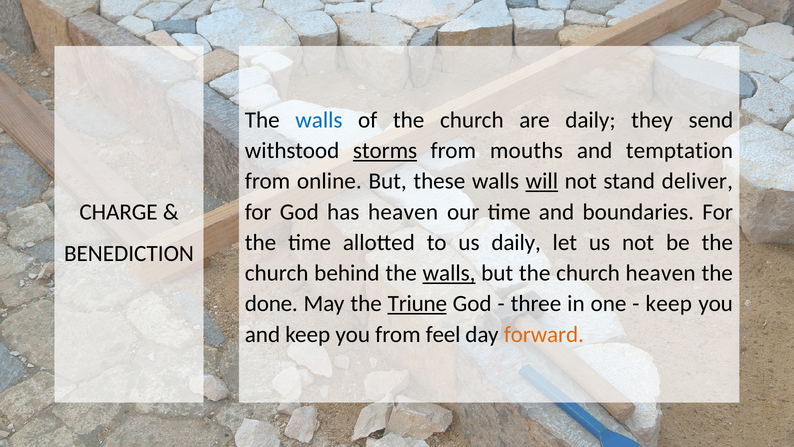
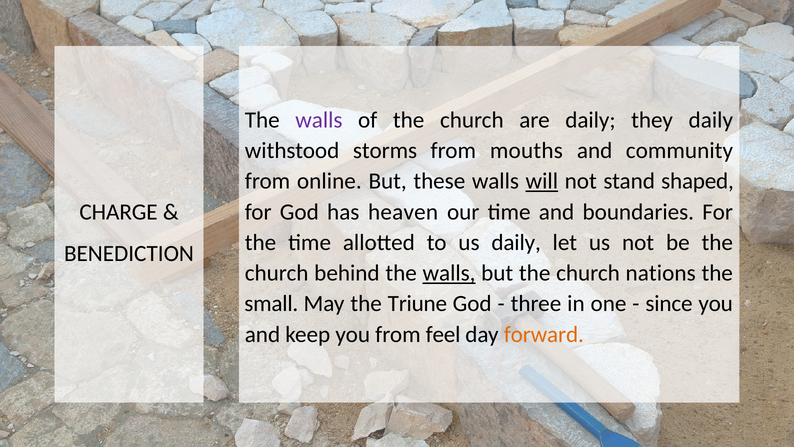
walls colour: blue -> purple (319, 120)
they send: send -> daily (711, 120)
storms underline: present -> none (385, 151)
temptation: temptation -> community (679, 151)
deliver: deliver -> shaped (698, 181)
church heaven: heaven -> nations (661, 273)
done: done -> small (271, 304)
Triune underline: present -> none (417, 304)
keep: keep -> since (669, 304)
